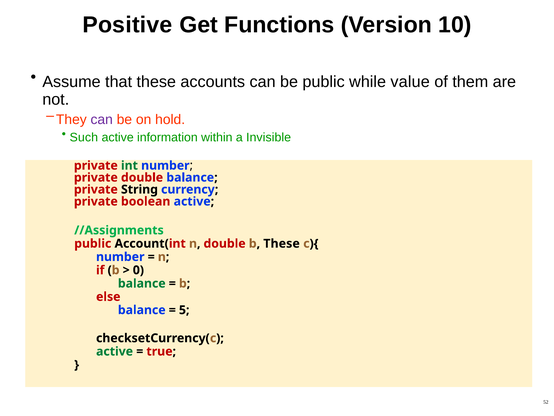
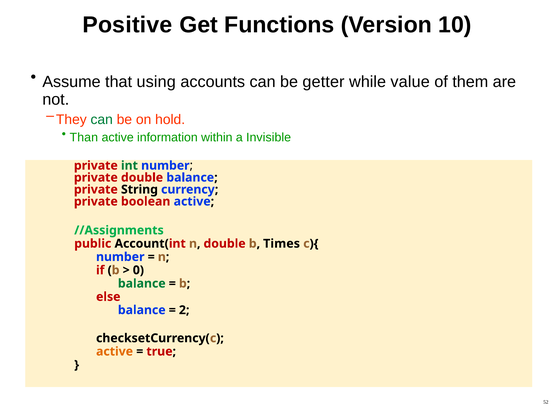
that these: these -> using (156, 82)
be public: public -> getter (324, 82)
can colour: purple -> green (102, 119)
Such: Such -> Than (84, 137)
b These: These -> Times (282, 243)
5: 5 -> 2 (184, 310)
active colour: green -> orange (115, 351)
